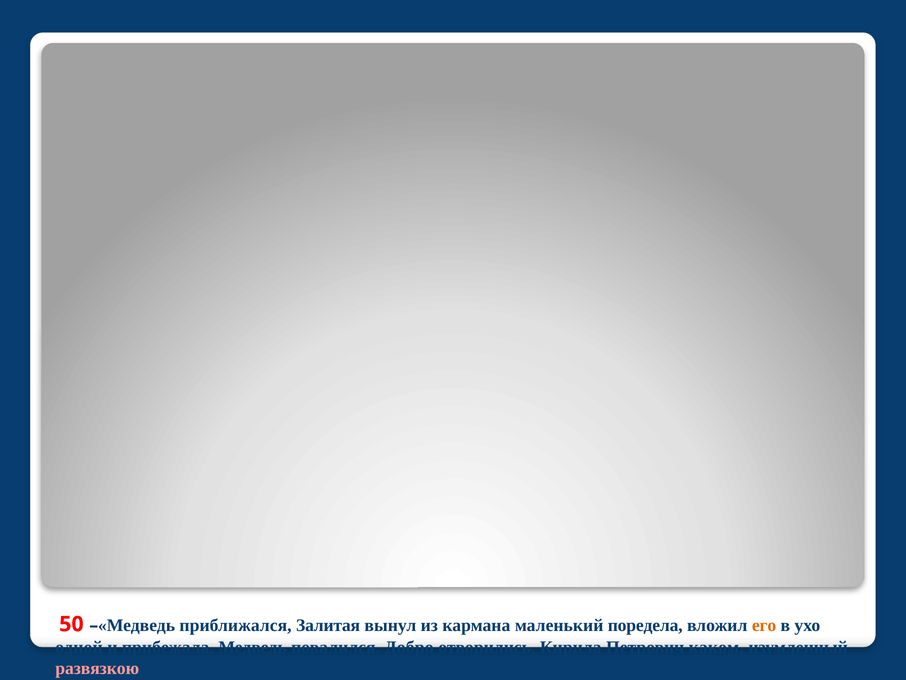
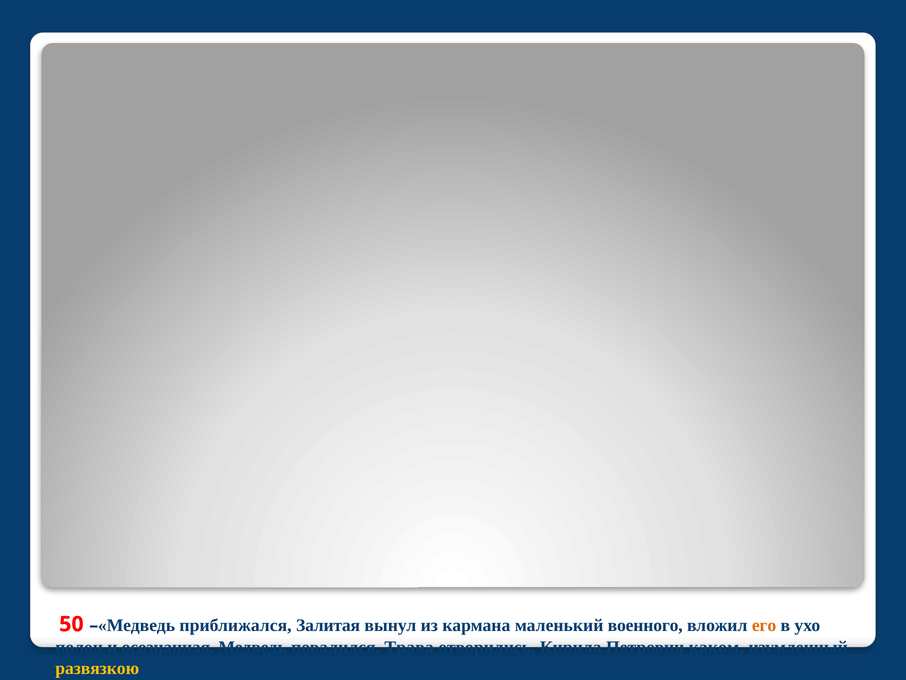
поредела: поредела -> военного (645, 625)
одной: одной -> полон (79, 647)
и прибежала: прибежала -> осознанная (168, 647)
Добро: Добро -> Трава (409, 647)
развязкою colour: pink -> yellow (97, 668)
